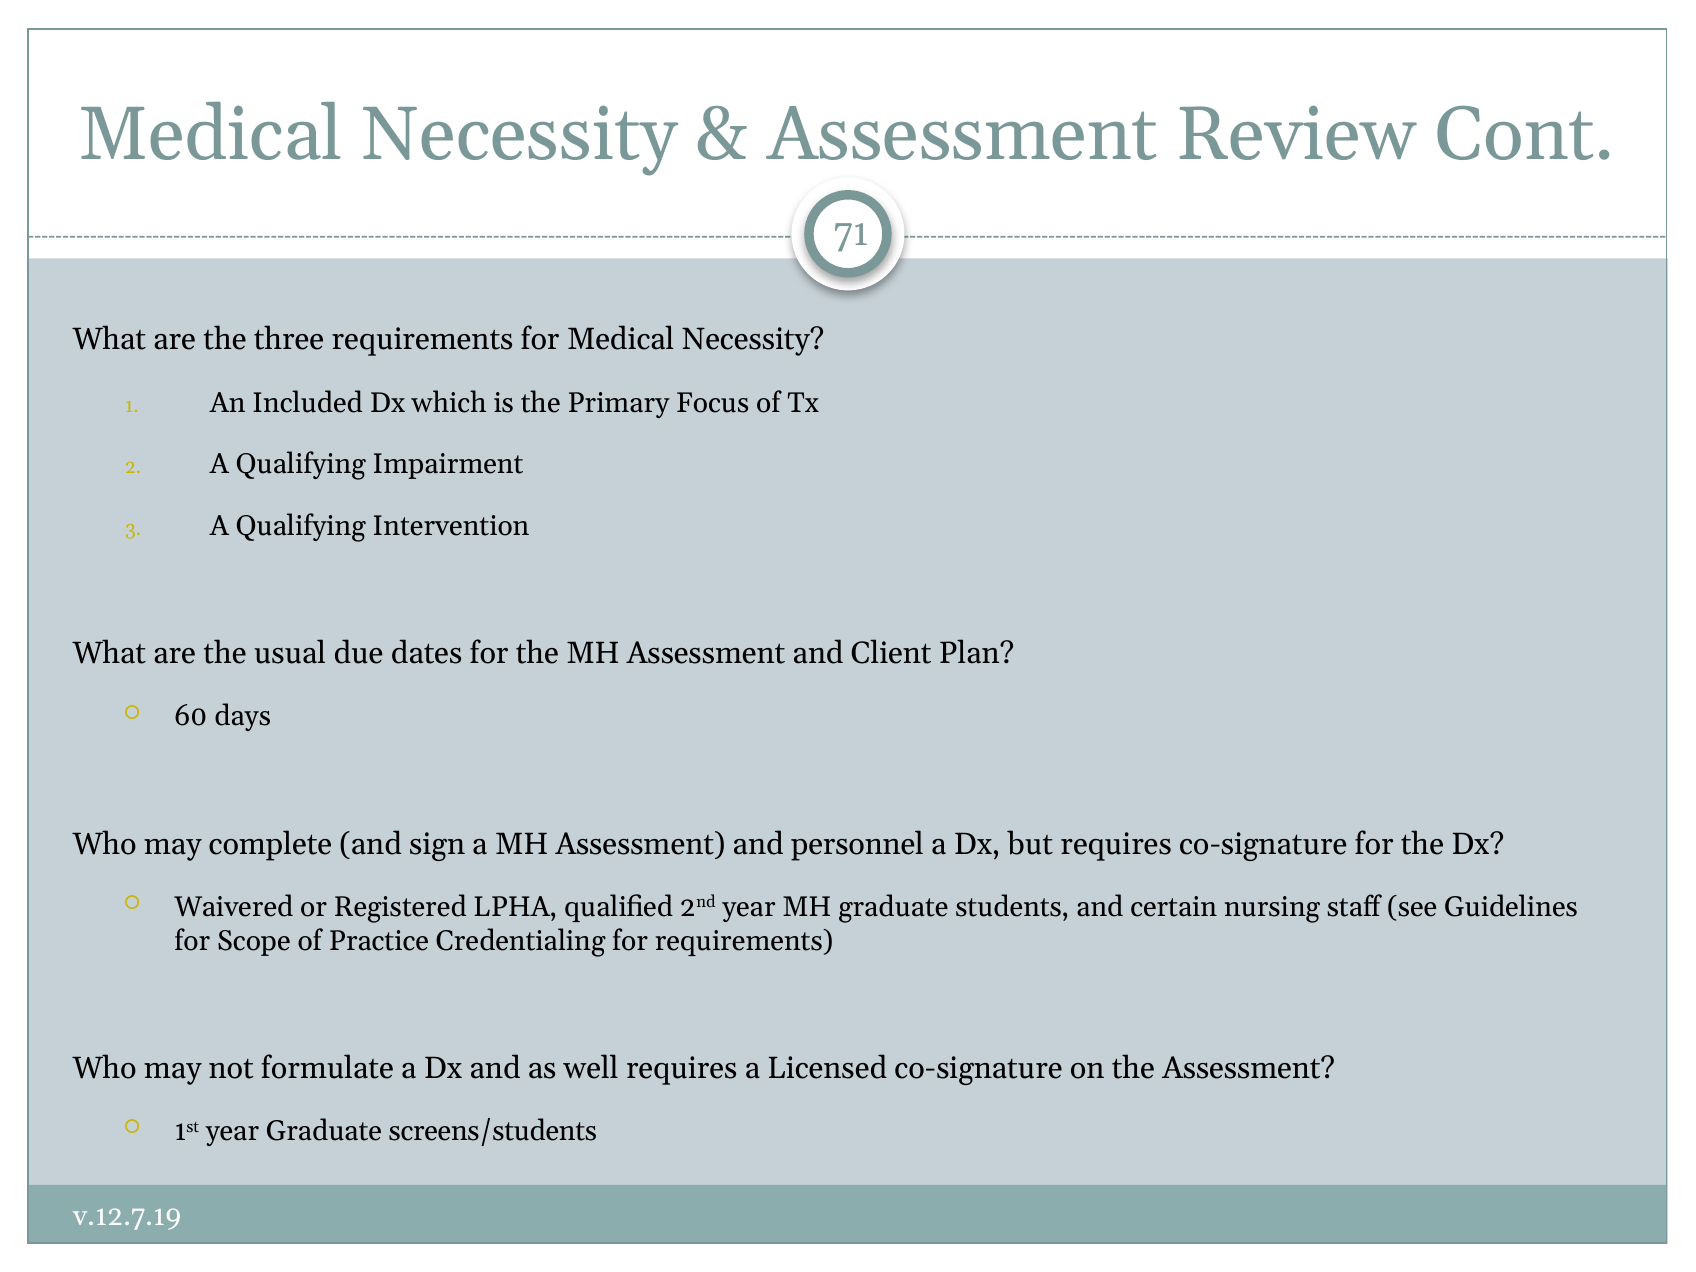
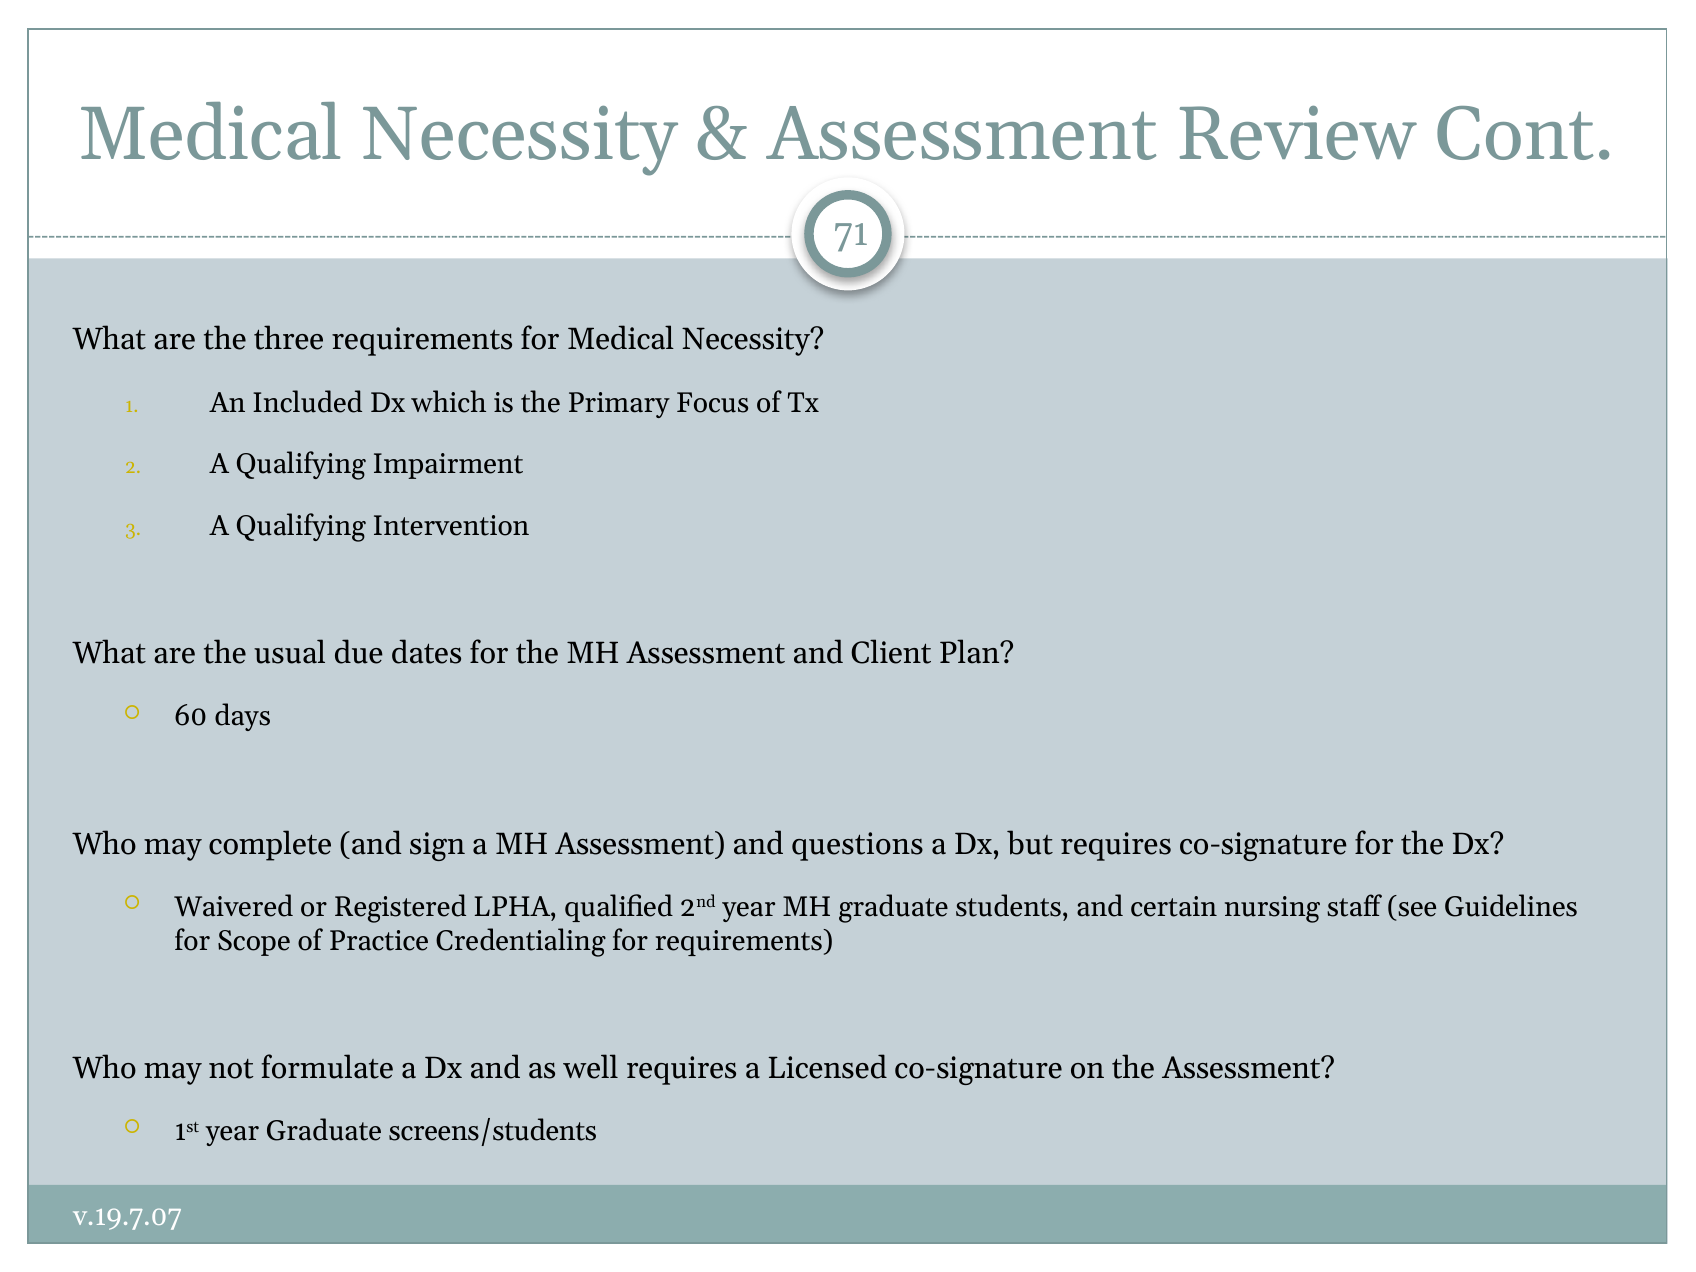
personnel: personnel -> questions (857, 844)
v.12.7.19: v.12.7.19 -> v.19.7.07 (127, 1216)
